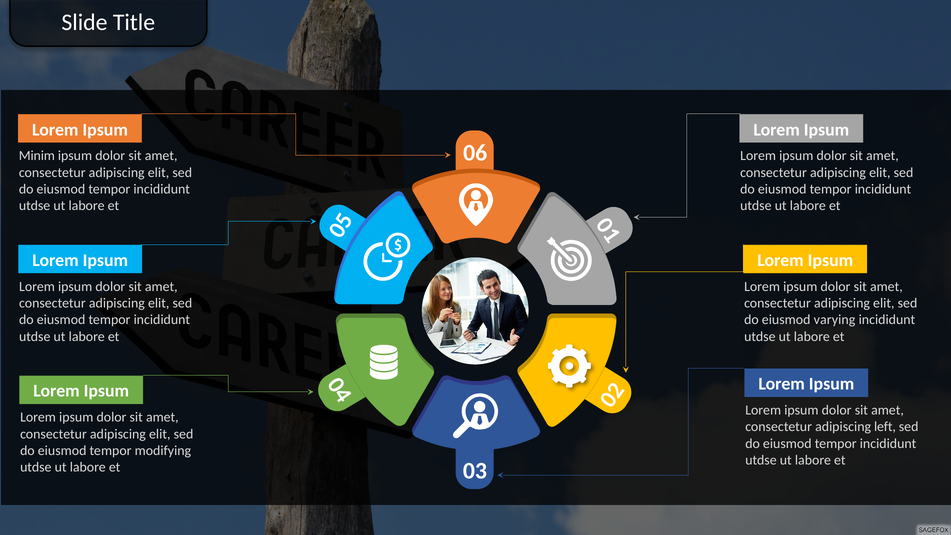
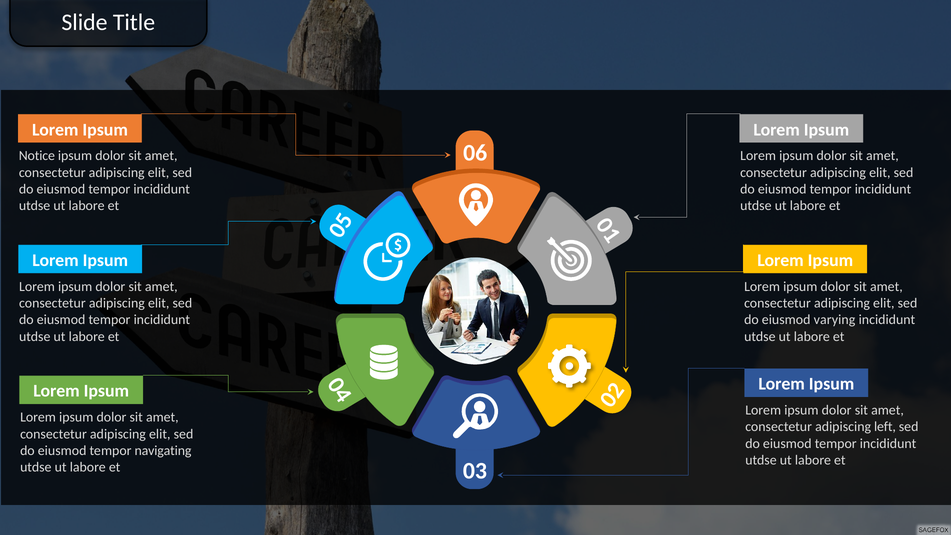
Minim: Minim -> Notice (37, 156)
modifying: modifying -> navigating (163, 451)
